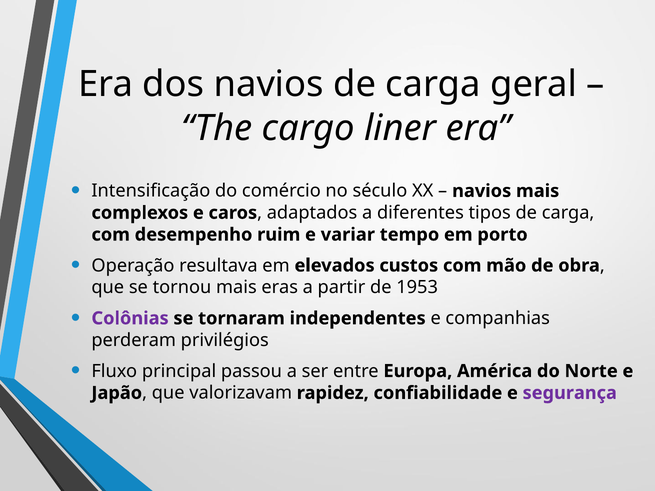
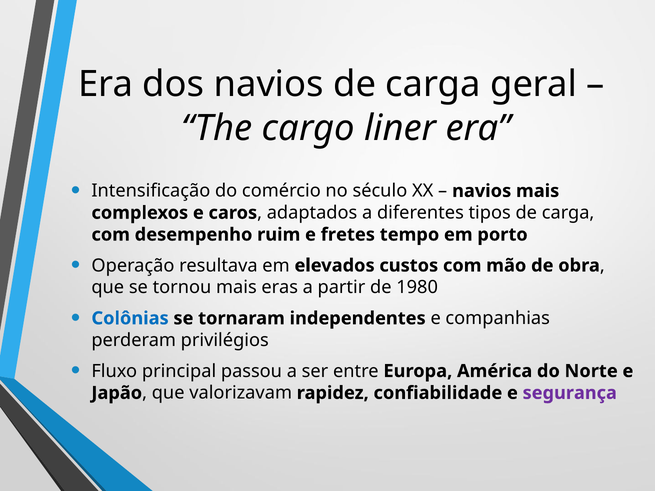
variar: variar -> fretes (348, 235)
1953: 1953 -> 1980 (417, 288)
Colônias colour: purple -> blue (130, 318)
